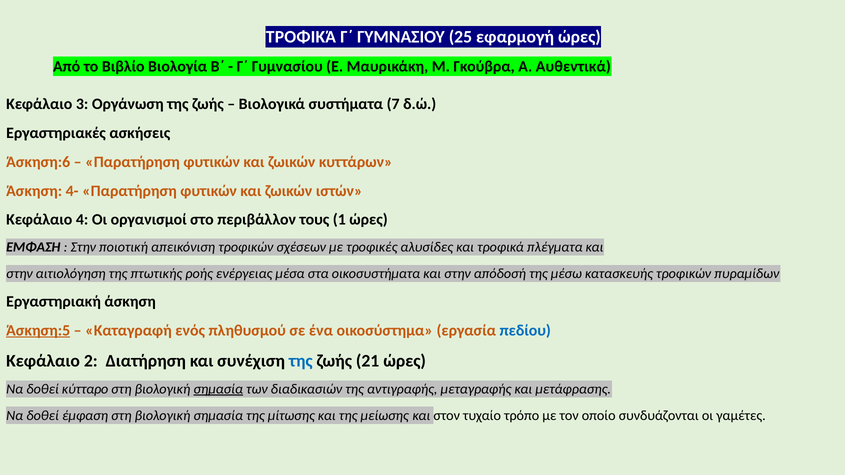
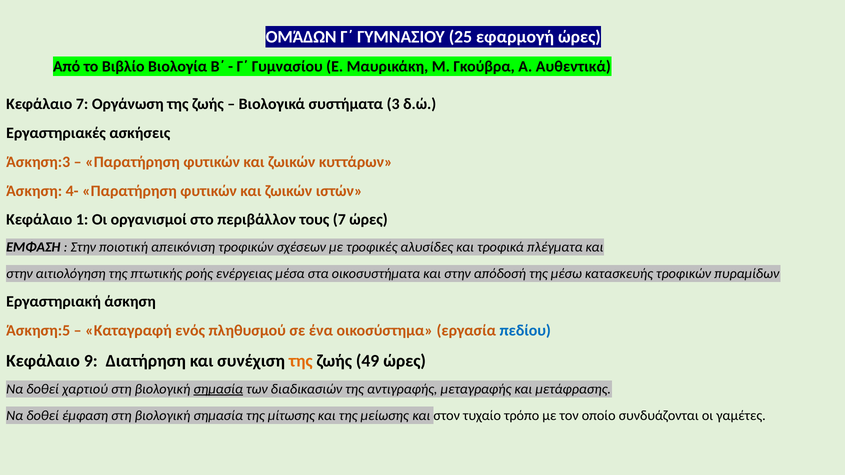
ΤΡΟΦΙΚΆ: ΤΡΟΦΙΚΆ -> ΟΜΆΔΩΝ (301, 37)
Κεφάλαιο 3: 3 -> 7 (82, 104)
7: 7 -> 3 (393, 104)
Άσκηση:6: Άσκηση:6 -> Άσκηση:3 (38, 162)
4: 4 -> 1 (82, 220)
τους 1: 1 -> 7 (339, 220)
Άσκηση:5 underline: present -> none (38, 331)
2: 2 -> 9 (91, 361)
της colour: blue -> orange (301, 361)
21: 21 -> 49 (368, 361)
κύτταρο: κύτταρο -> χαρτιού (85, 389)
